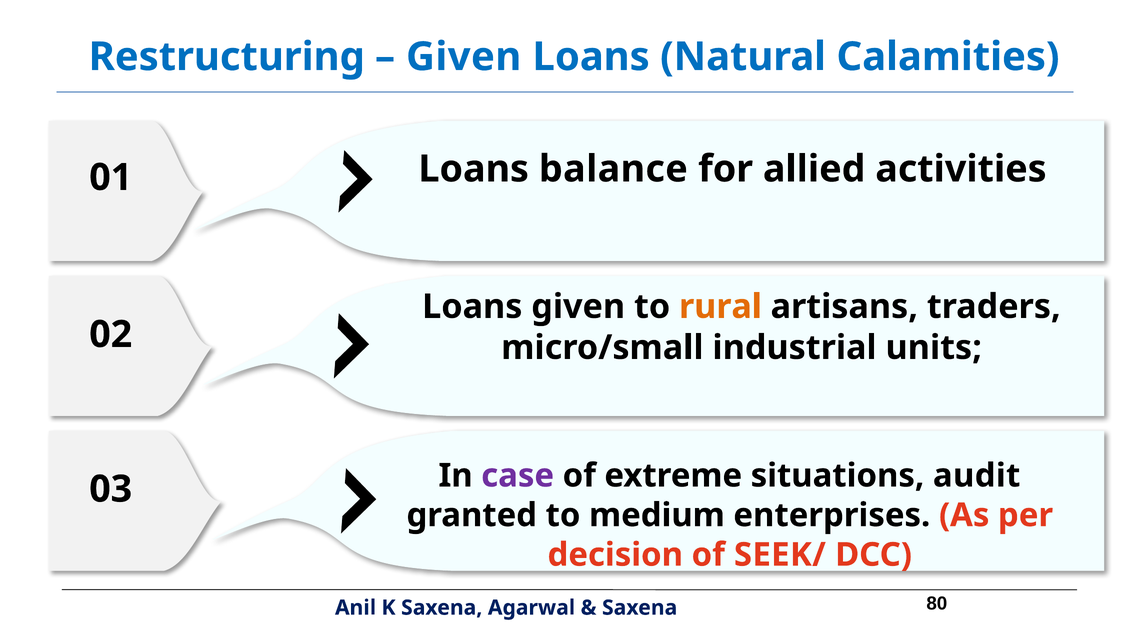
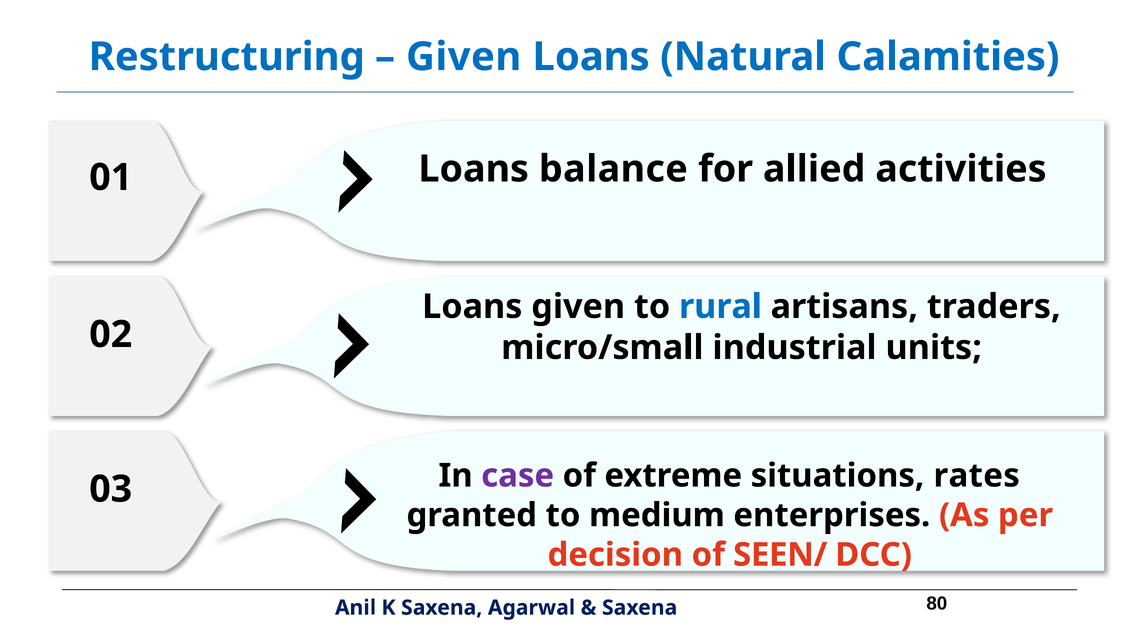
rural colour: orange -> blue (720, 306)
audit: audit -> rates (977, 475)
SEEK/: SEEK/ -> SEEN/ (780, 555)
